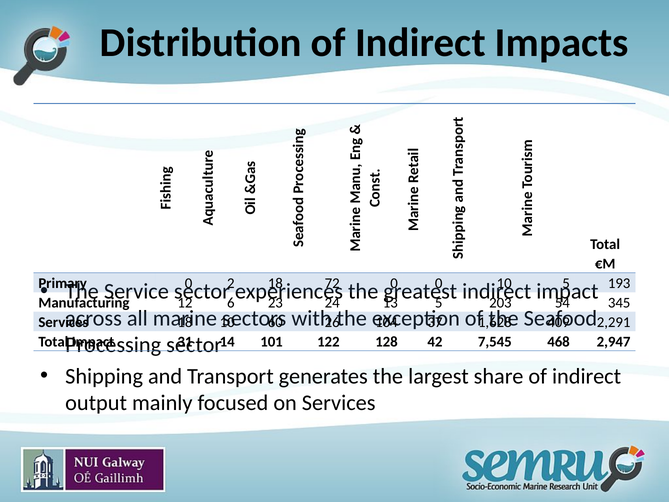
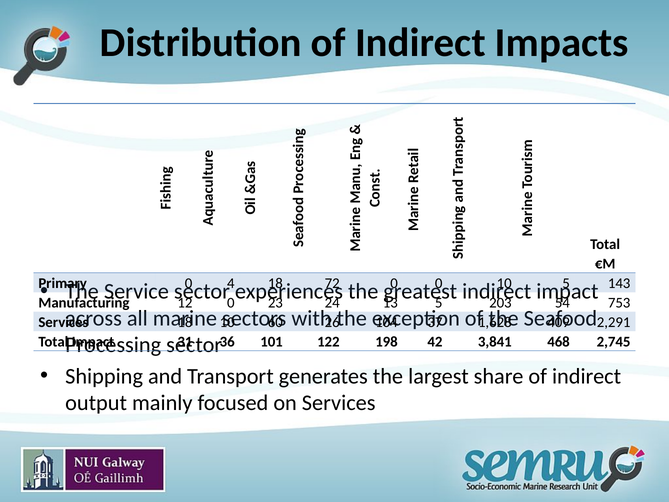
2: 2 -> 4 (231, 283)
193: 193 -> 143 (619, 283)
6: 6 -> 0 (231, 303)
345: 345 -> 753 (619, 303)
14: 14 -> 36 (227, 342)
128: 128 -> 198 (387, 342)
7,545: 7,545 -> 3,841 (495, 342)
2,947: 2,947 -> 2,745 (614, 342)
